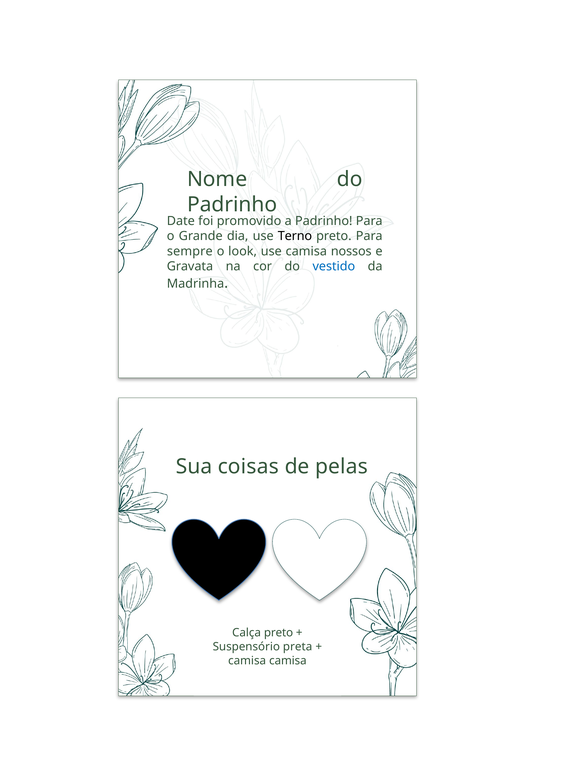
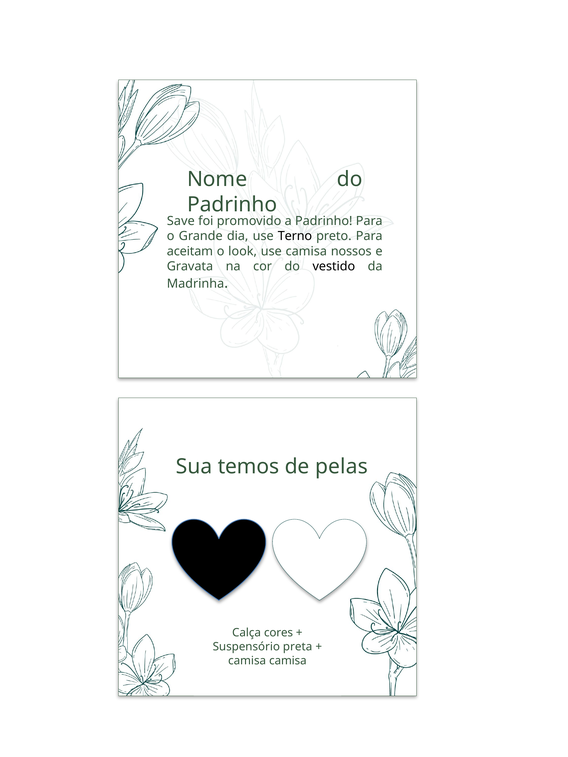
Date: Date -> Save (181, 221)
sempre: sempre -> aceitam (190, 251)
vestido colour: blue -> black (334, 267)
coisas: coisas -> temos (248, 467)
Calça preto: preto -> cores (279, 633)
